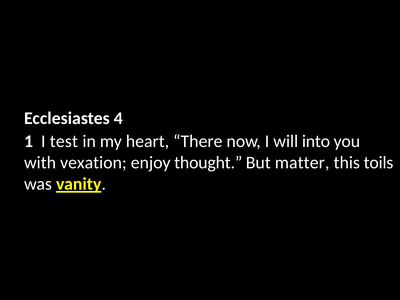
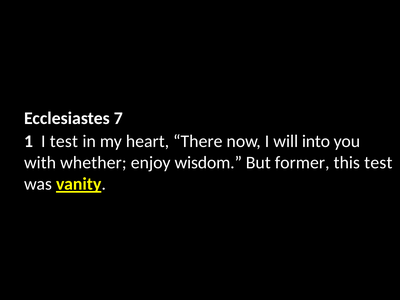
4: 4 -> 7 (118, 118)
vexation: vexation -> whether (93, 163)
thought: thought -> wisdom (208, 163)
matter: matter -> former (302, 163)
this toils: toils -> test (378, 163)
